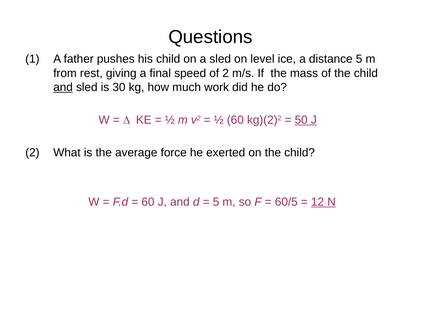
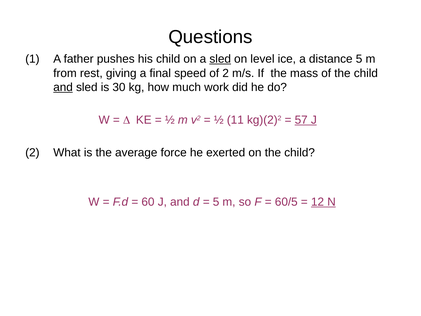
sled underline: none -> present (220, 59)
½ 60: 60 -> 11 (235, 120)
50: 50 -> 57 (301, 120)
